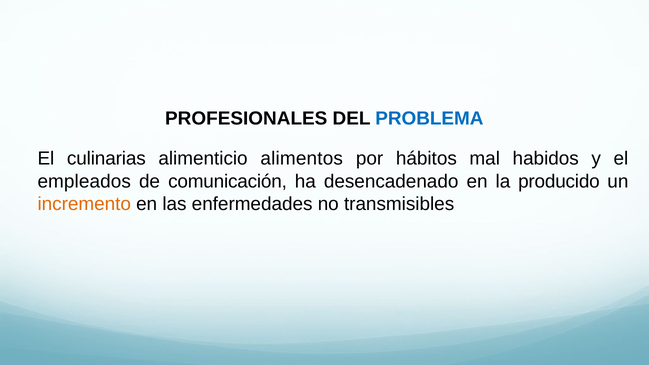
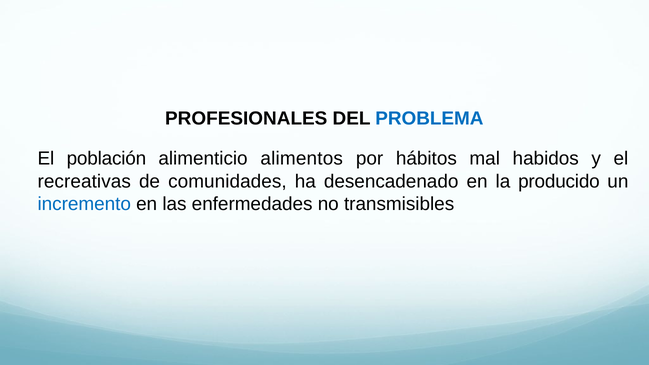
culinarias: culinarias -> población (106, 159)
empleados: empleados -> recreativas (84, 181)
comunicación: comunicación -> comunidades (227, 181)
incremento colour: orange -> blue (84, 204)
